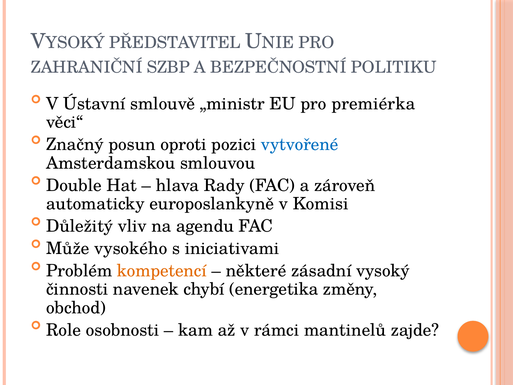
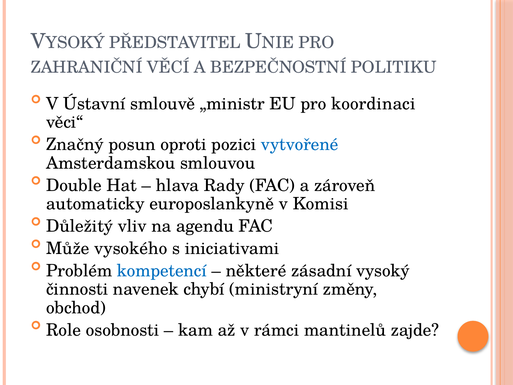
SZBP: SZBP -> VĚCÍ (168, 67)
premiérka: premiérka -> koordinaci (373, 104)
kompetencí colour: orange -> blue (162, 271)
energetika: energetika -> ministryní (274, 289)
